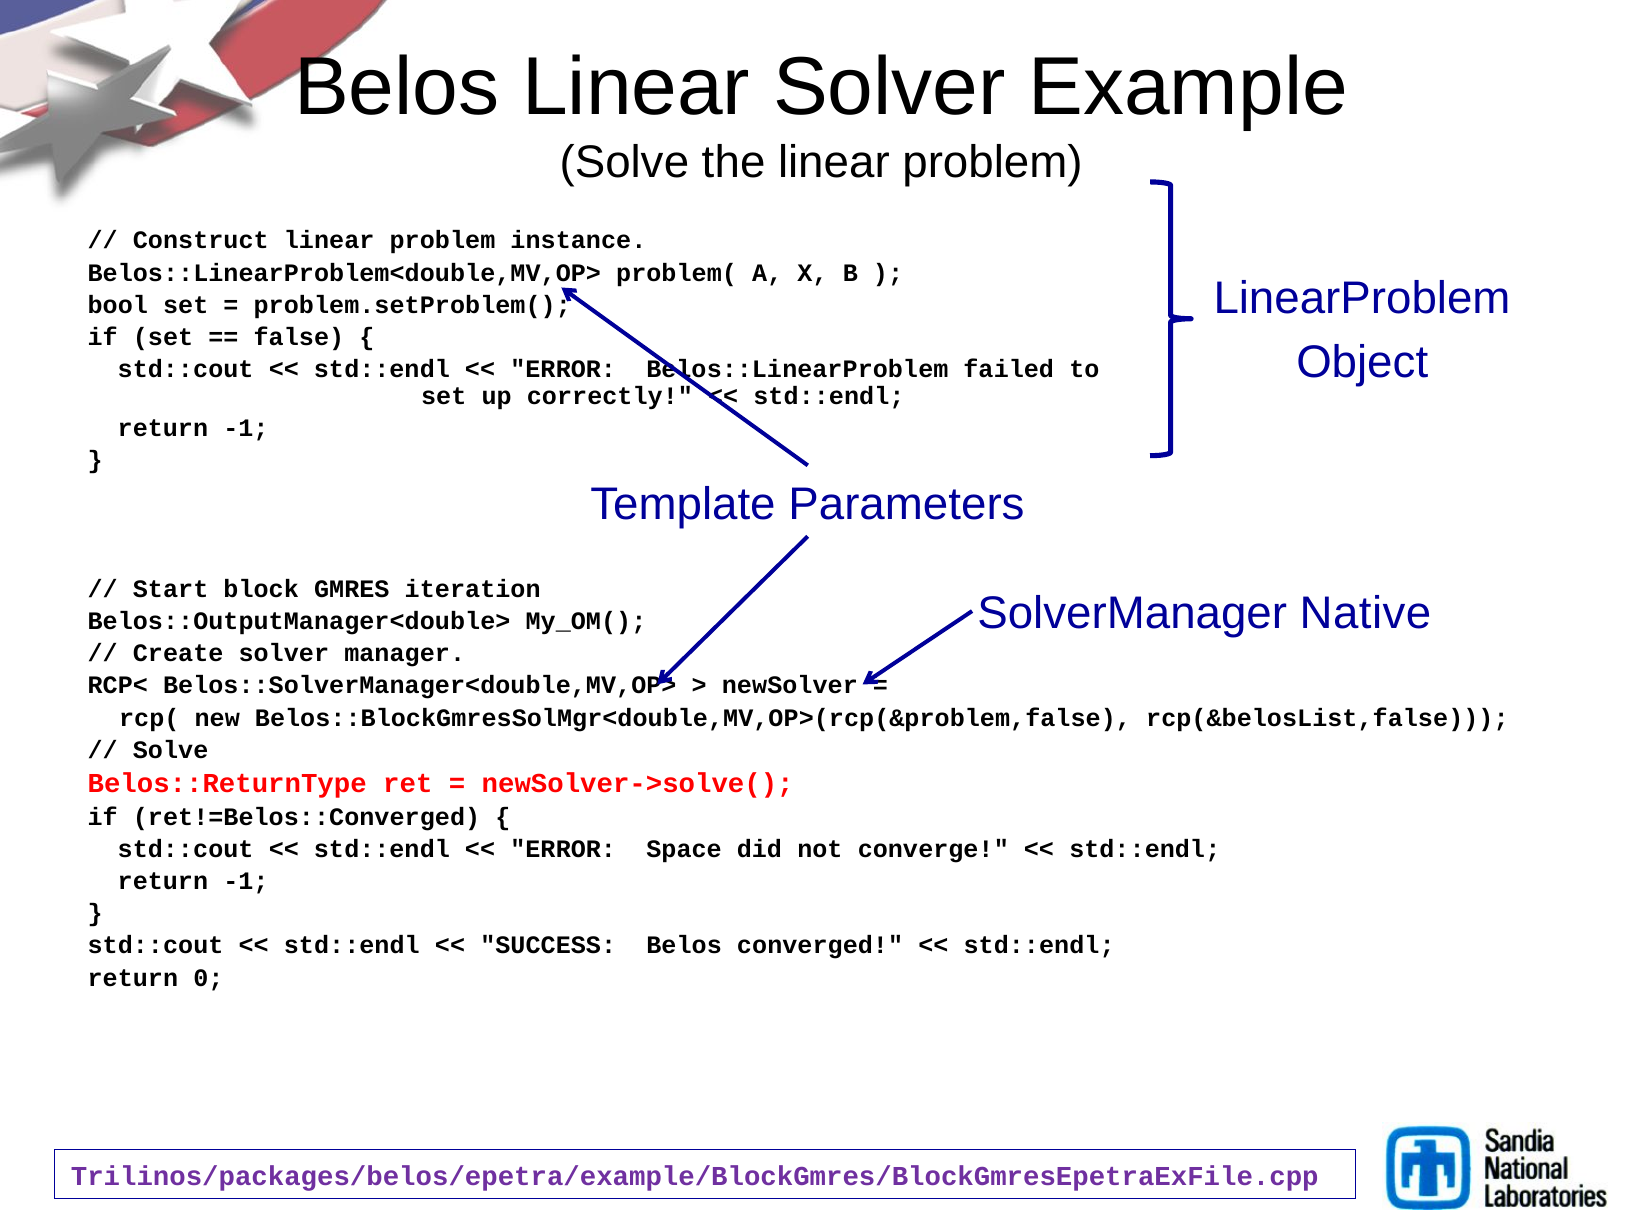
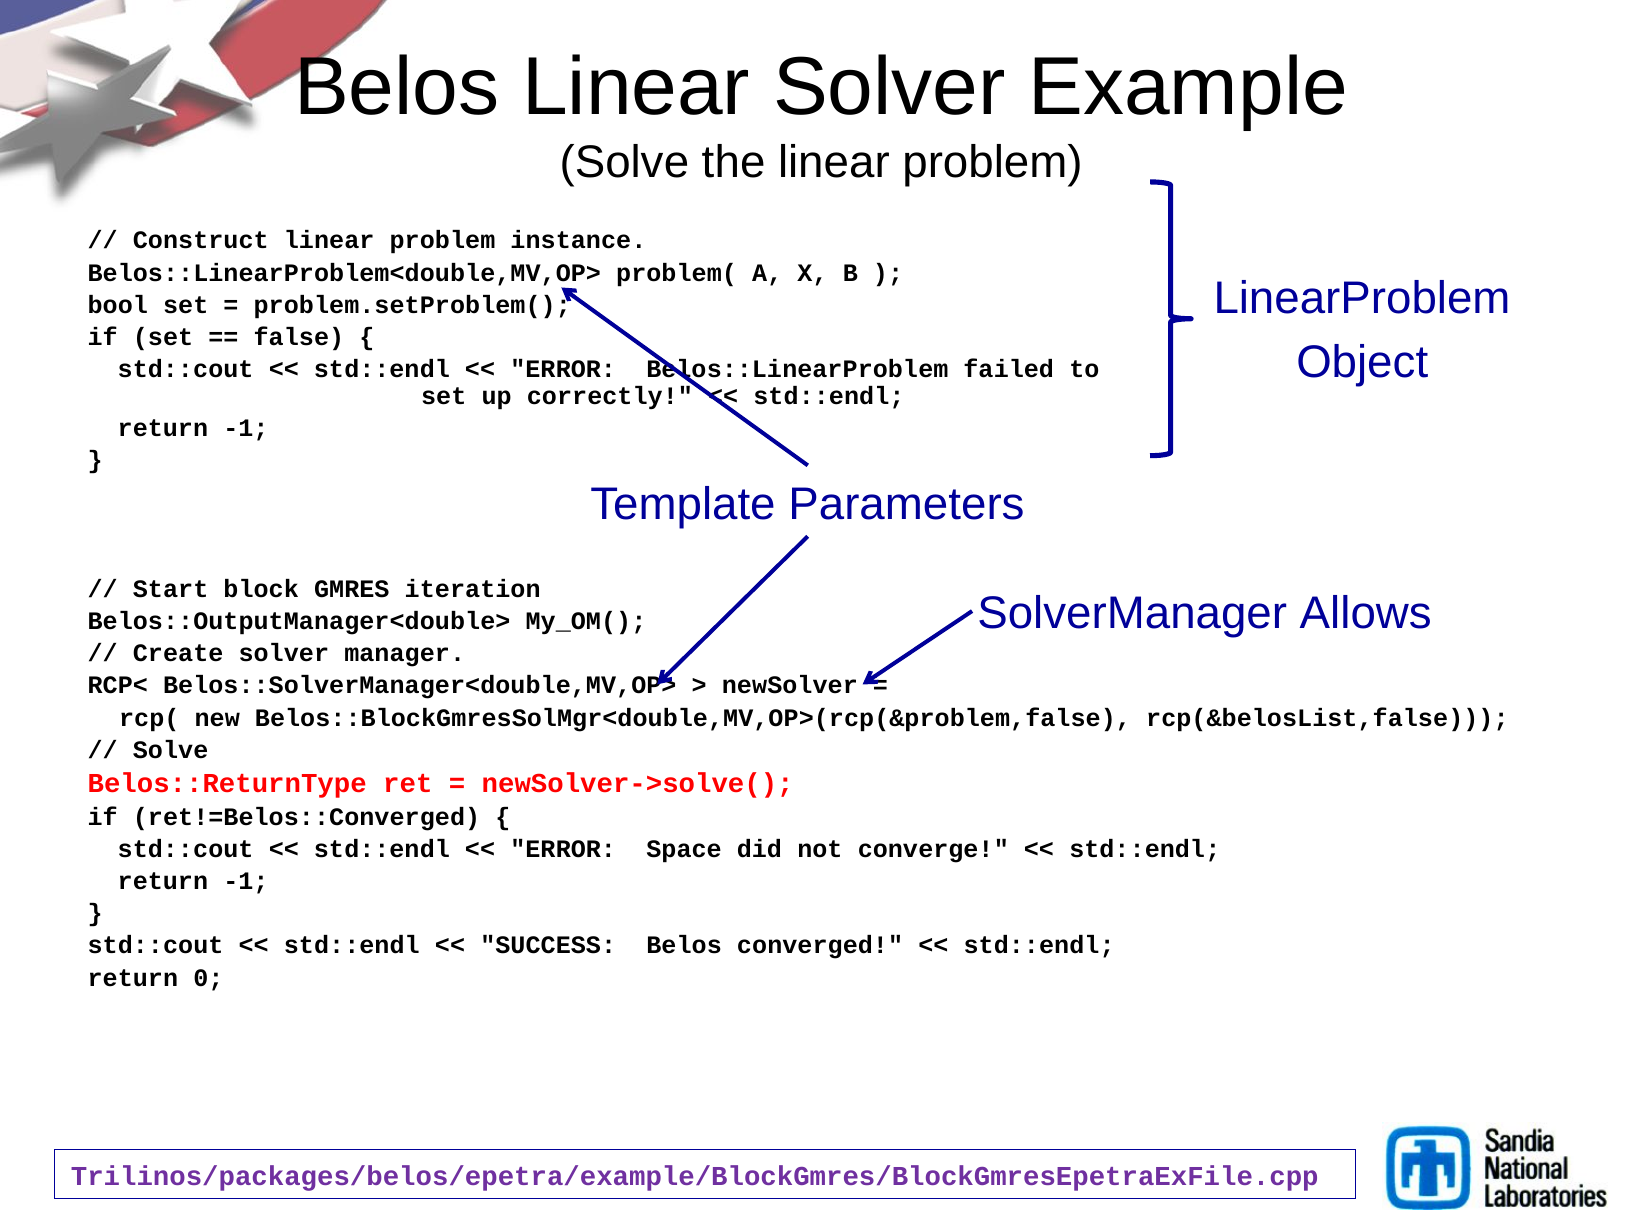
Native: Native -> Allows (1366, 614)
